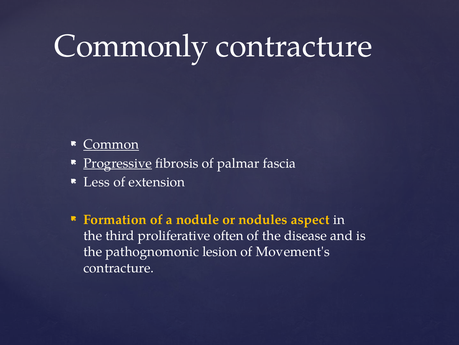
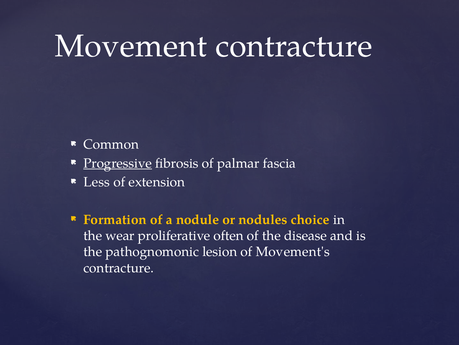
Commonly: Commonly -> Movement (131, 46)
Common underline: present -> none (111, 144)
aspect: aspect -> choice (310, 219)
third: third -> wear (120, 235)
